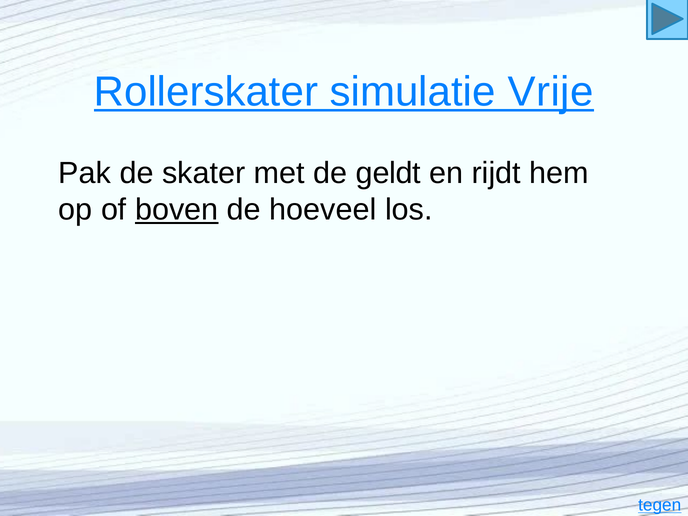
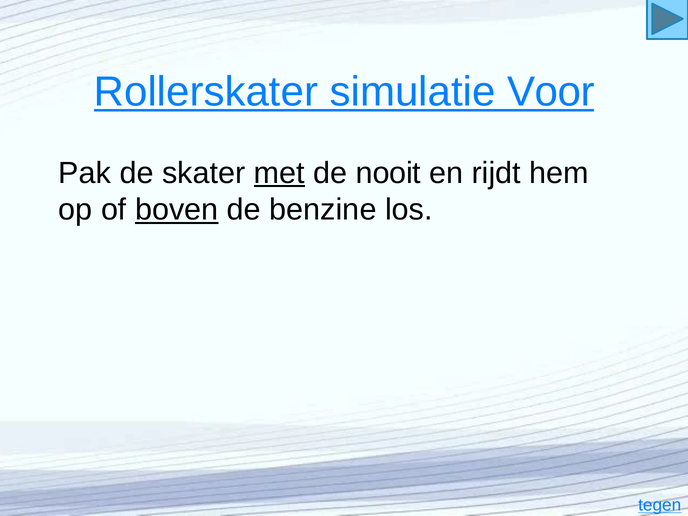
Vrije: Vrije -> Voor (551, 92)
met underline: none -> present (279, 173)
geldt: geldt -> nooit (388, 173)
hoeveel: hoeveel -> benzine (323, 210)
